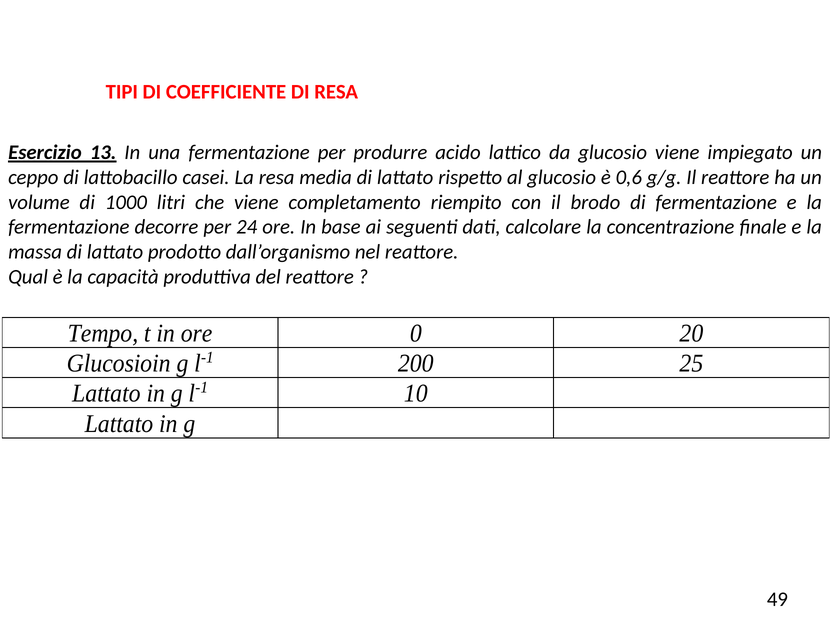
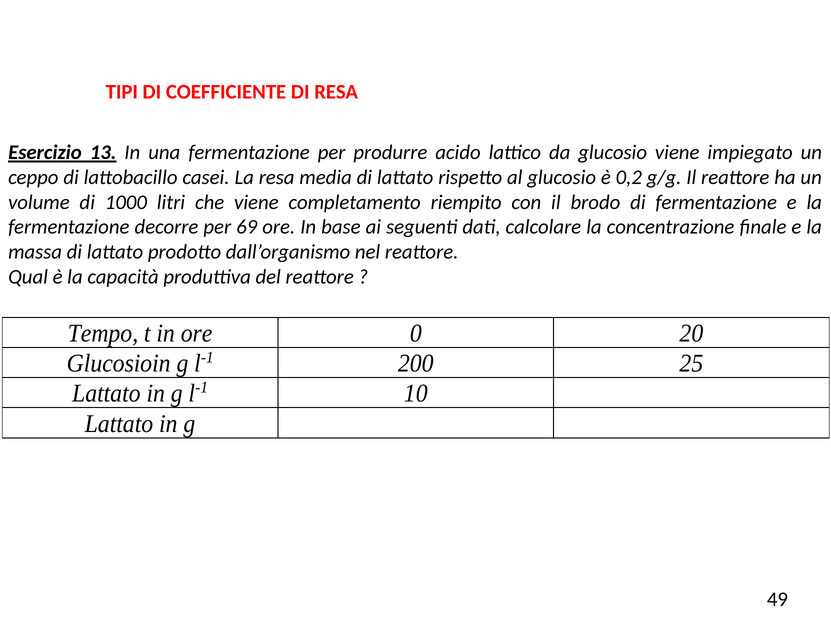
0,6: 0,6 -> 0,2 (629, 177)
24: 24 -> 69 (247, 227)
